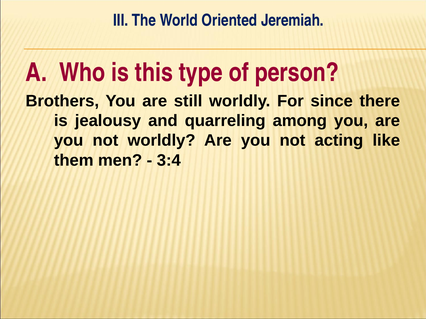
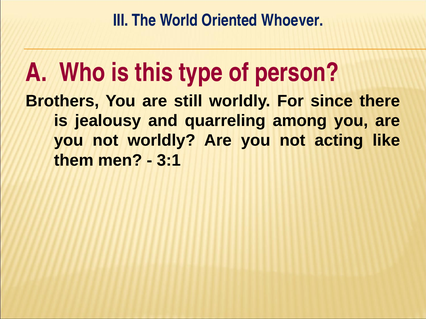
Jeremiah: Jeremiah -> Whoever (292, 20)
3:4: 3:4 -> 3:1 (169, 161)
